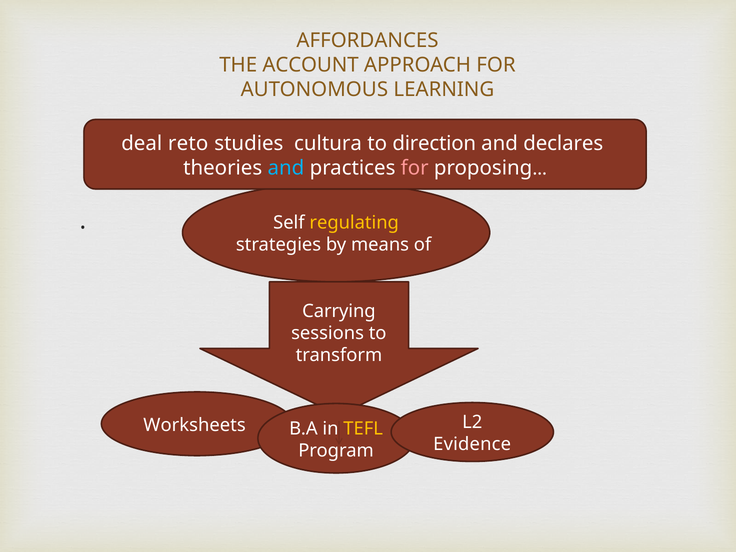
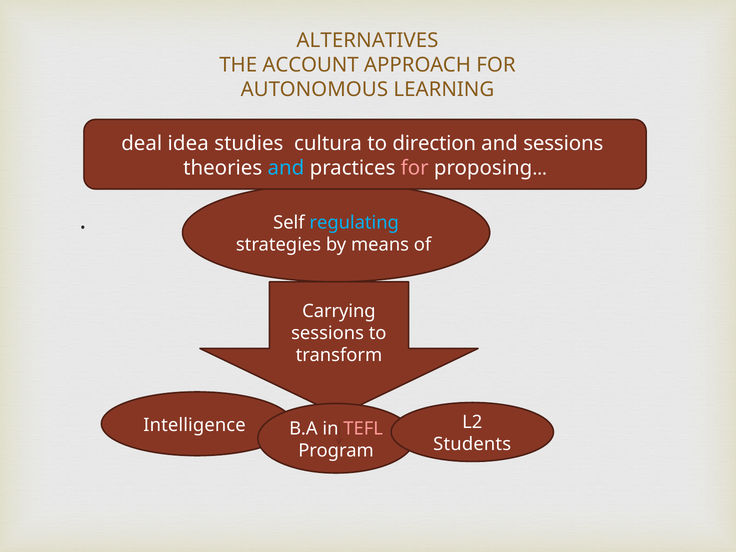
AFFORDANCES: AFFORDANCES -> ALTERNATIVES (367, 40)
reto: reto -> idea (188, 143)
and declares: declares -> sessions (563, 143)
regulating colour: yellow -> light blue (354, 223)
Worksheets: Worksheets -> Intelligence (195, 425)
TEFL colour: yellow -> pink (363, 428)
Evidence: Evidence -> Students (472, 444)
